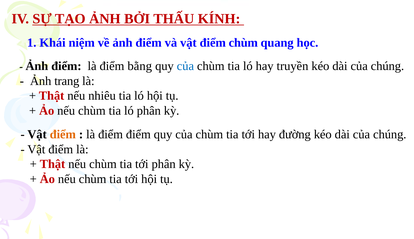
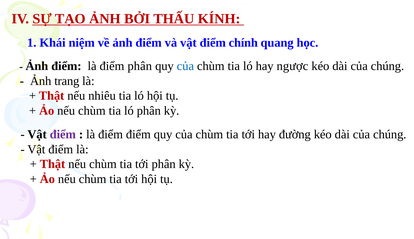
điểm chùm: chùm -> chính (243, 43)
điểm bằng: bằng -> phân (140, 66)
truyền: truyền -> ngược (292, 66)
điểm colour: orange -> purple (63, 134)
